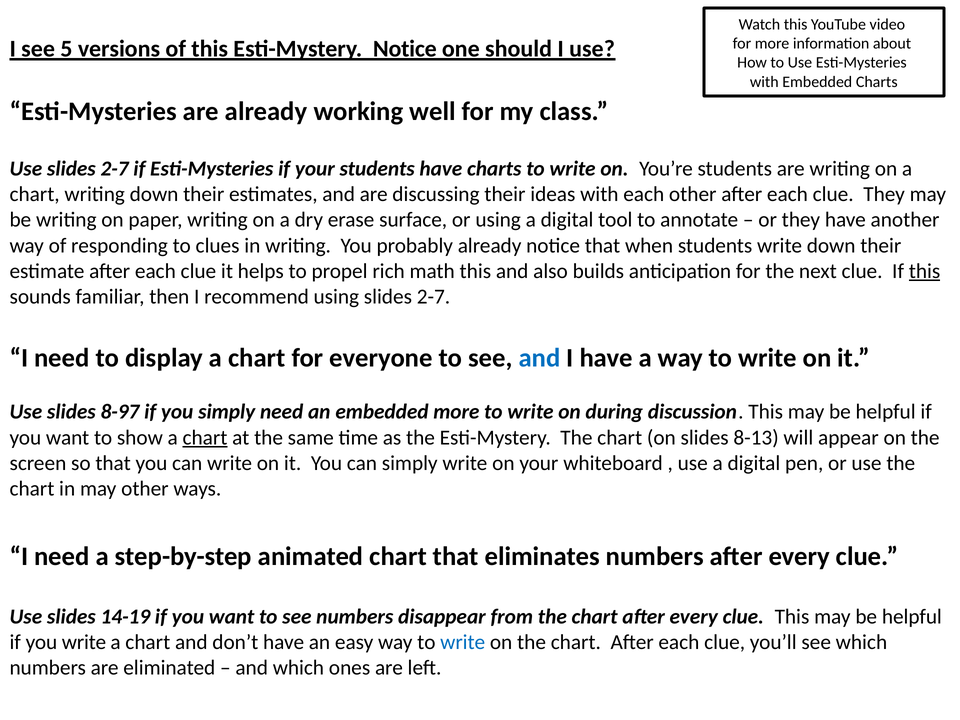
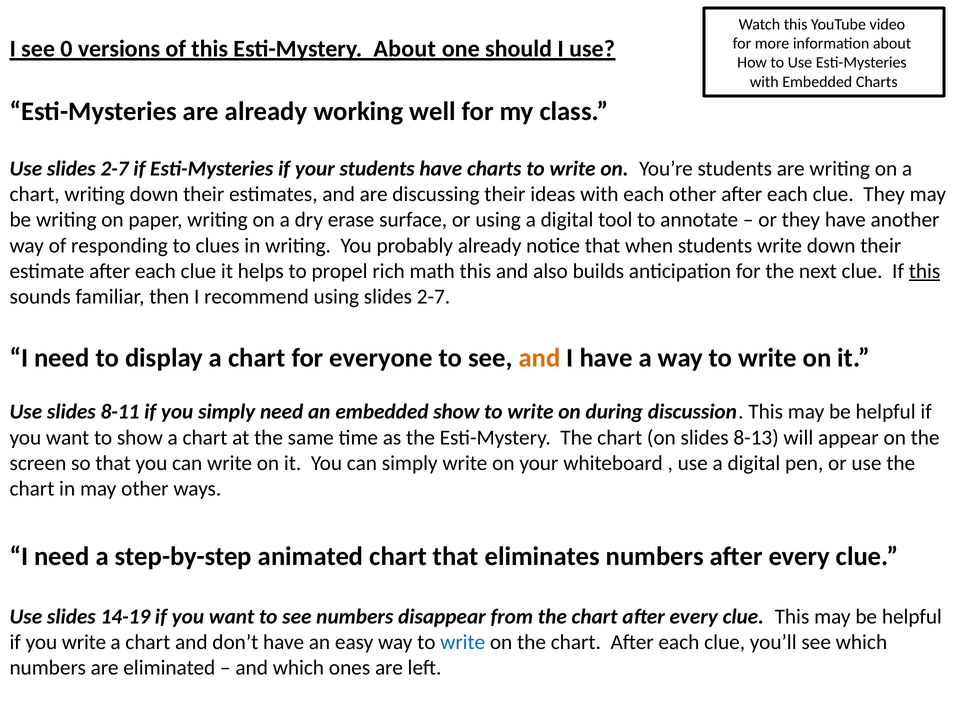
5: 5 -> 0 (66, 49)
Esti-Mystery Notice: Notice -> About (405, 49)
and colour: blue -> orange (540, 358)
8-97: 8-97 -> 8-11 (120, 412)
embedded more: more -> show (456, 412)
chart underline: present -> none (205, 437)
